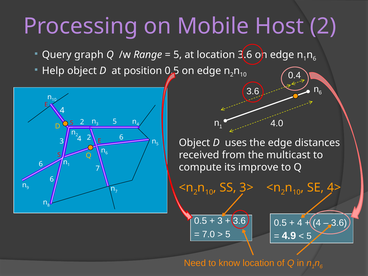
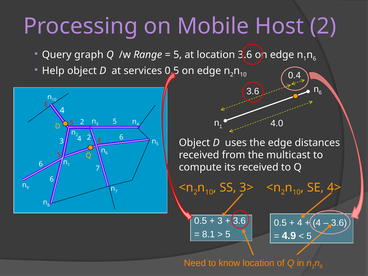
position: position -> services (143, 71)
its improve: improve -> received (258, 167)
7.0: 7.0 -> 8.1 (208, 234)
